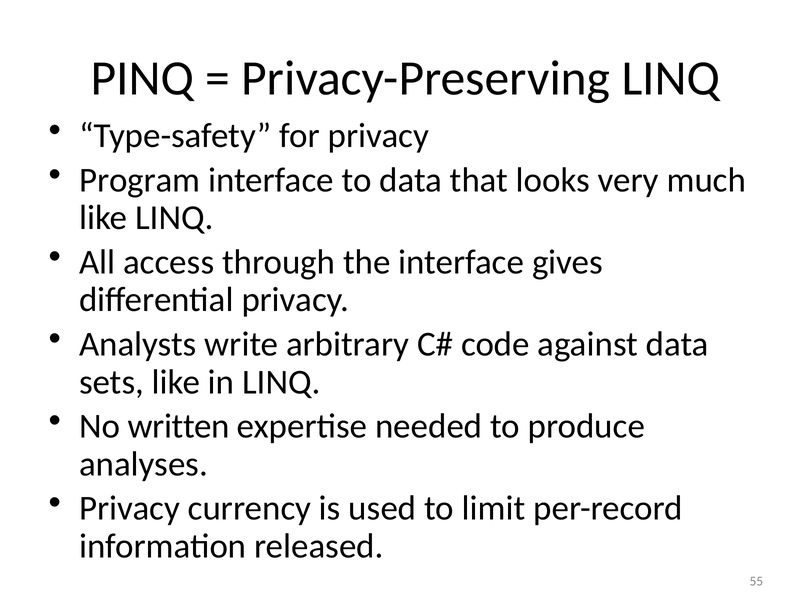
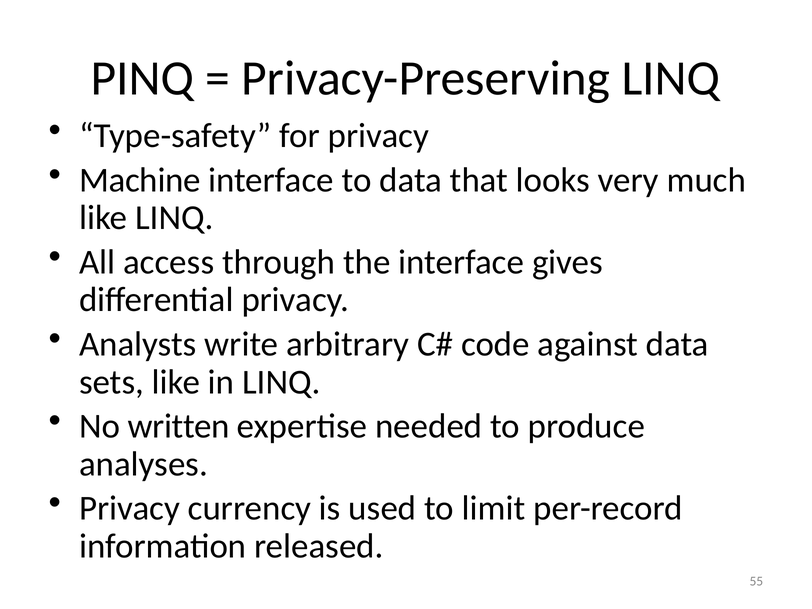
Program: Program -> Machine (140, 180)
